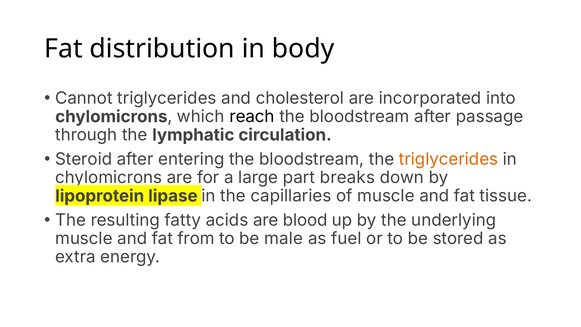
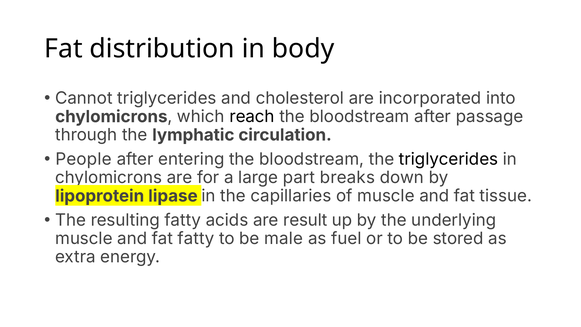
Steroid: Steroid -> People (84, 159)
triglycerides colour: orange -> black (449, 159)
blood: blood -> result (305, 220)
fat from: from -> fatty (196, 238)
